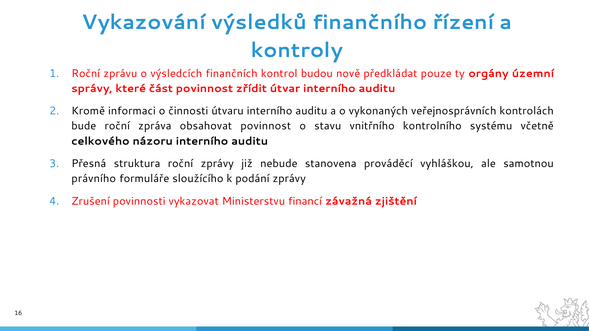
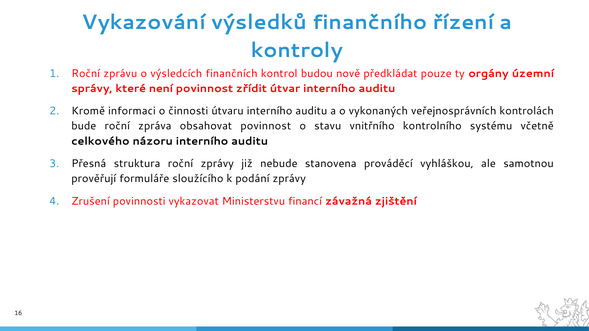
část: část -> není (161, 89)
právního: právního -> prověřují (94, 179)
